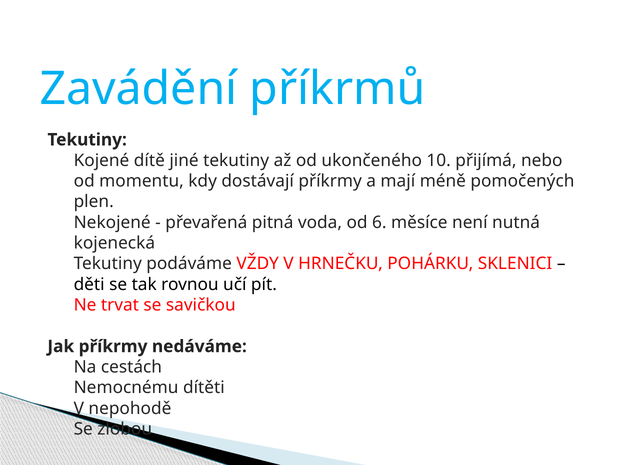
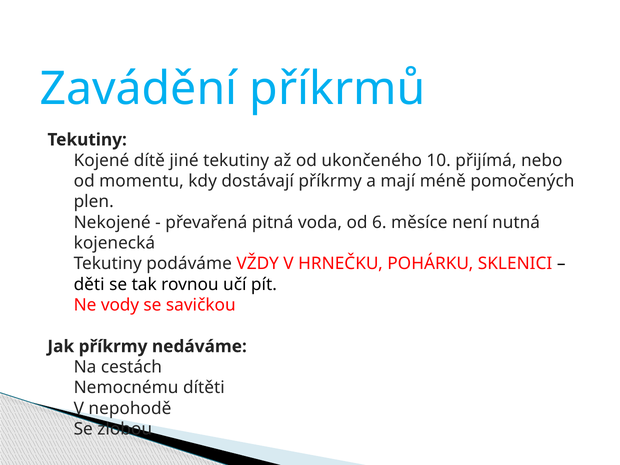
trvat: trvat -> vody (120, 305)
